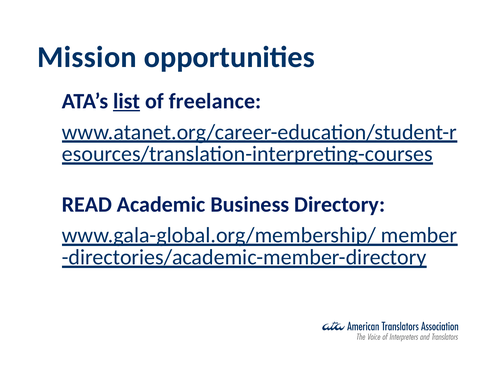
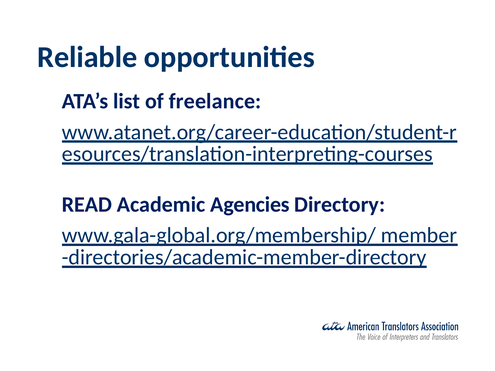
Mission: Mission -> Reliable (87, 57)
list underline: present -> none (127, 101)
Business: Business -> Agencies (250, 205)
